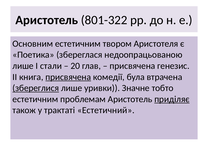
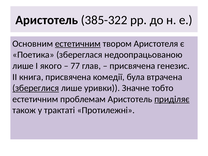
801-322: 801-322 -> 385-322 (104, 20)
естетичним underline: none -> present (78, 44)
стали: стали -> якого (51, 66)
20: 20 -> 77 (75, 66)
присвячена underline: present -> none (68, 77)
Естетичний: Естетичний -> Протилежні (106, 110)
